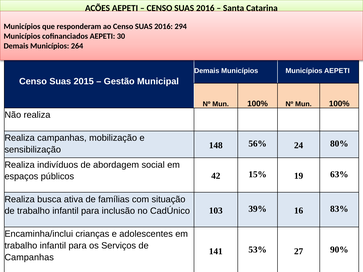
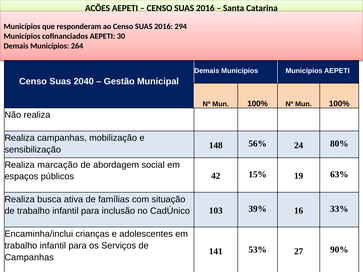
2015: 2015 -> 2040 (84, 81)
indivíduos: indivíduos -> marcação (58, 165)
83%: 83% -> 33% (339, 209)
